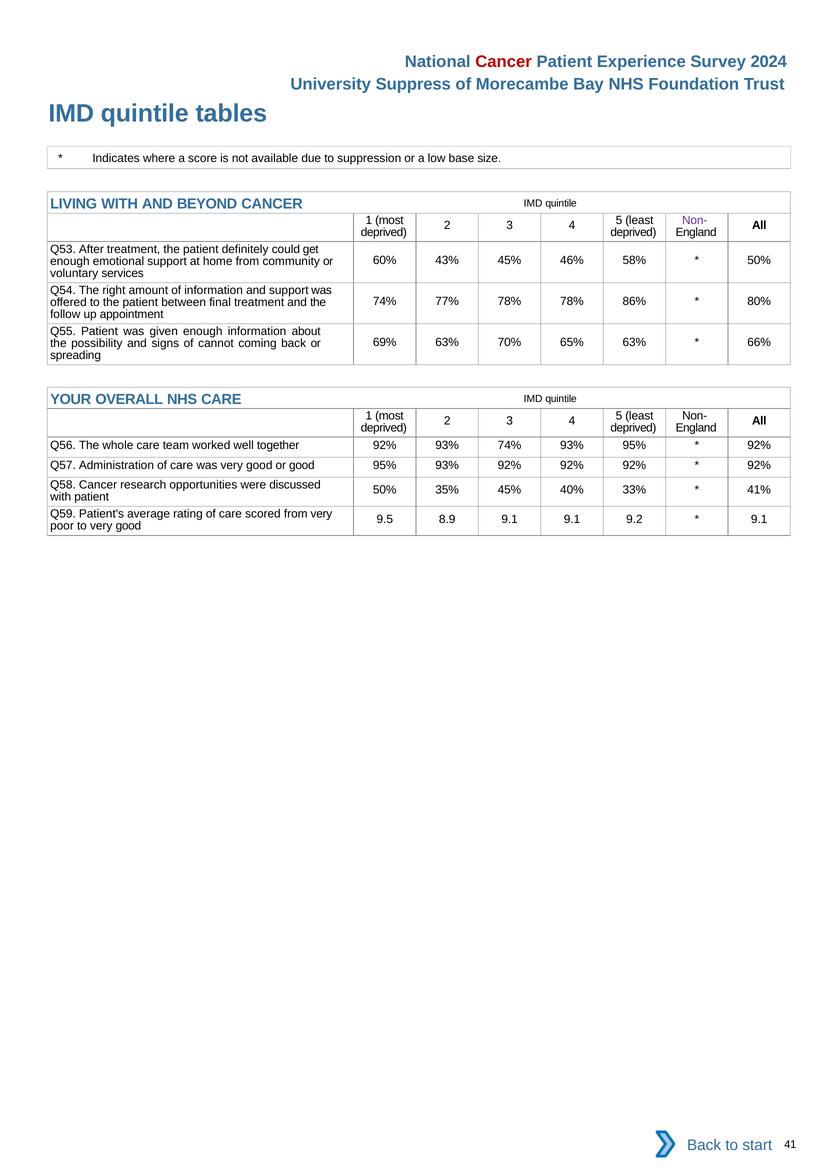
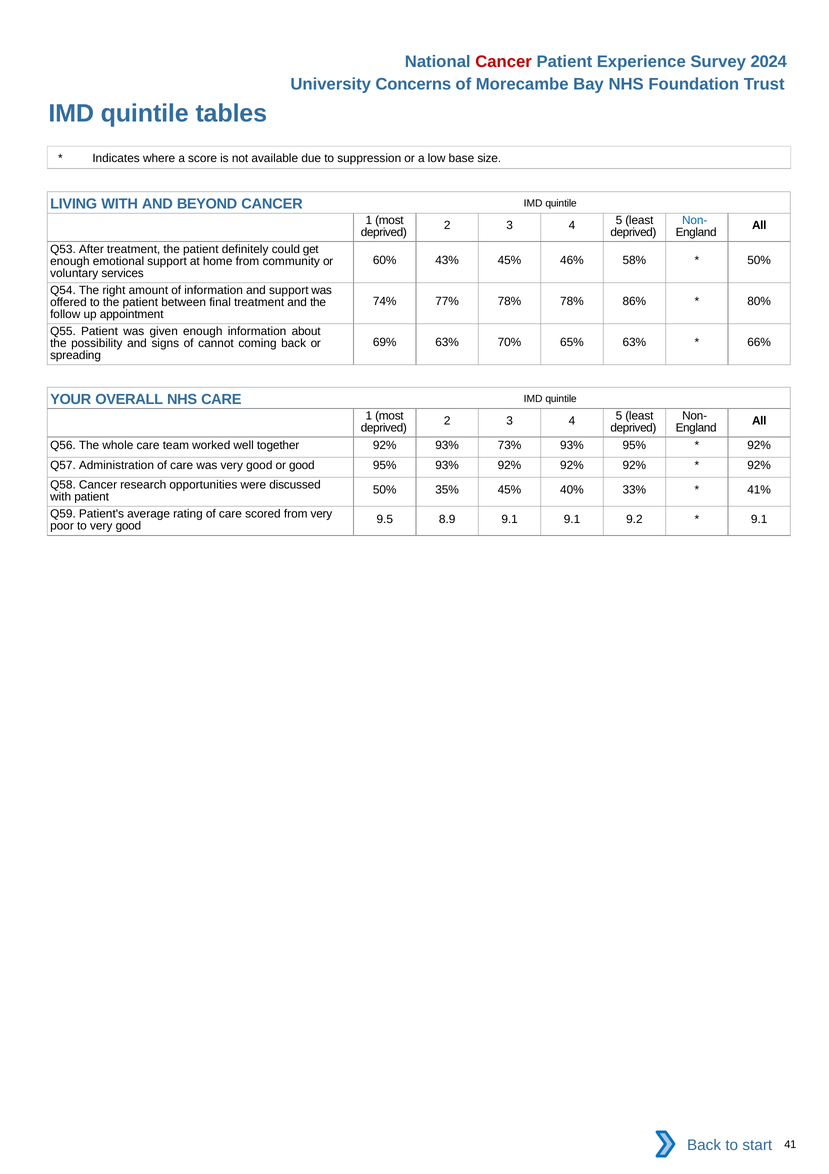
Suppress: Suppress -> Concerns (413, 84)
Non- colour: purple -> blue (695, 220)
93% 74%: 74% -> 73% (510, 445)
